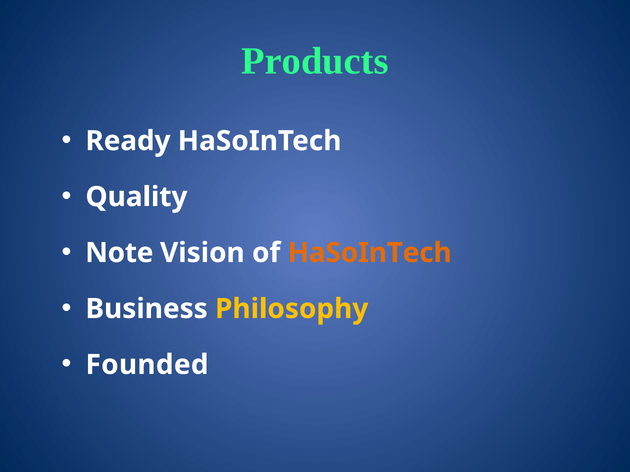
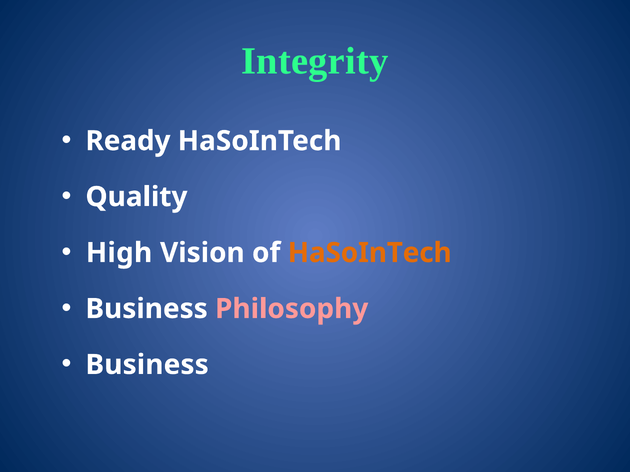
Products: Products -> Integrity (315, 61)
Note: Note -> High (119, 253)
Philosophy colour: yellow -> pink (292, 309)
Founded: Founded -> Business (147, 365)
